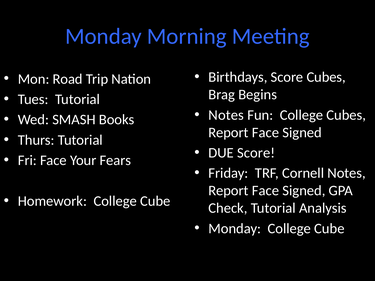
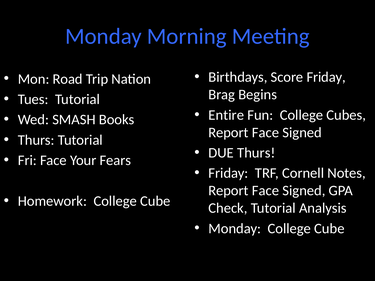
Score Cubes: Cubes -> Friday (326, 77)
Notes: Notes -> Entire (226, 115)
DUE Score: Score -> Thurs (256, 153)
